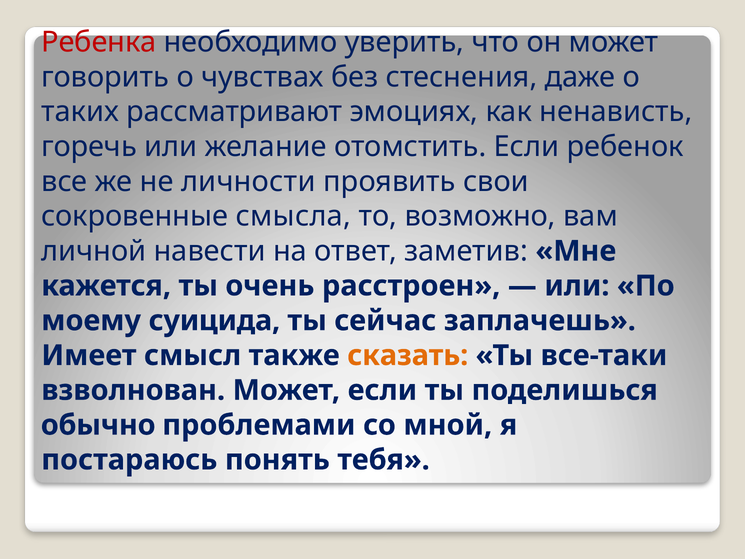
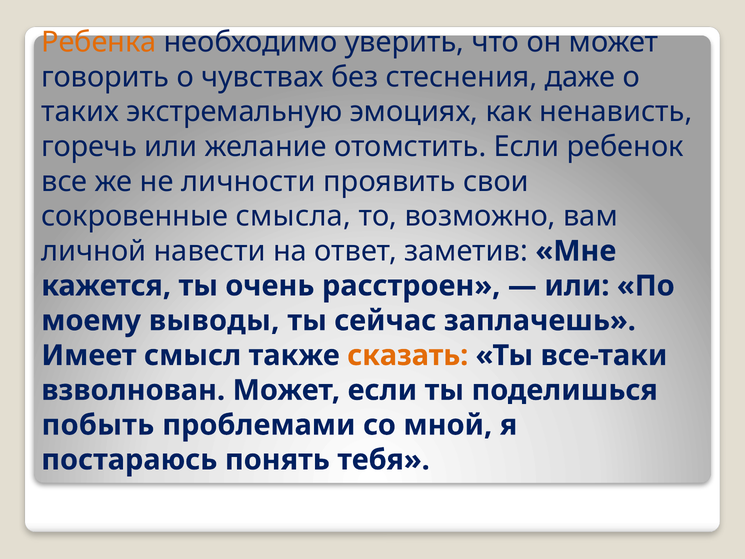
Ребенка colour: red -> orange (99, 42)
рассматривают: рассматривают -> экстремальную (234, 112)
суицида: суицида -> выводы (214, 321)
обычно: обычно -> побыть (98, 425)
